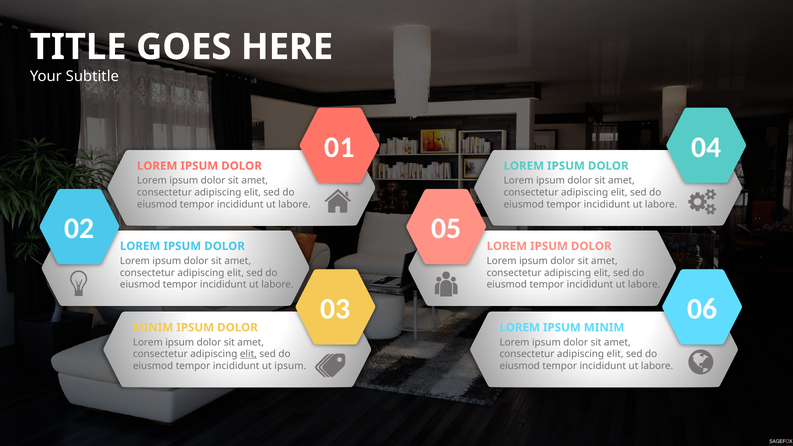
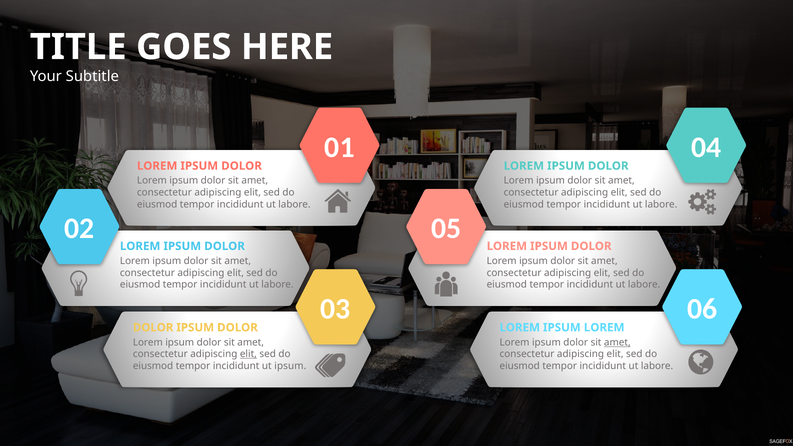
MINIM: MINIM -> DOLOR (153, 328)
LOREM IPSUM MINIM: MINIM -> LOREM (604, 328)
amet underline: none -> present (617, 342)
